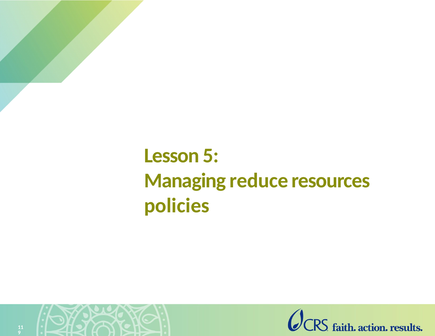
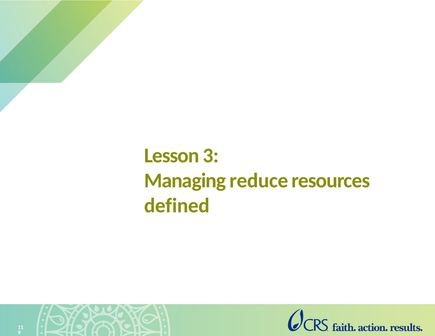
5: 5 -> 3 (211, 156)
policies: policies -> defined (177, 206)
